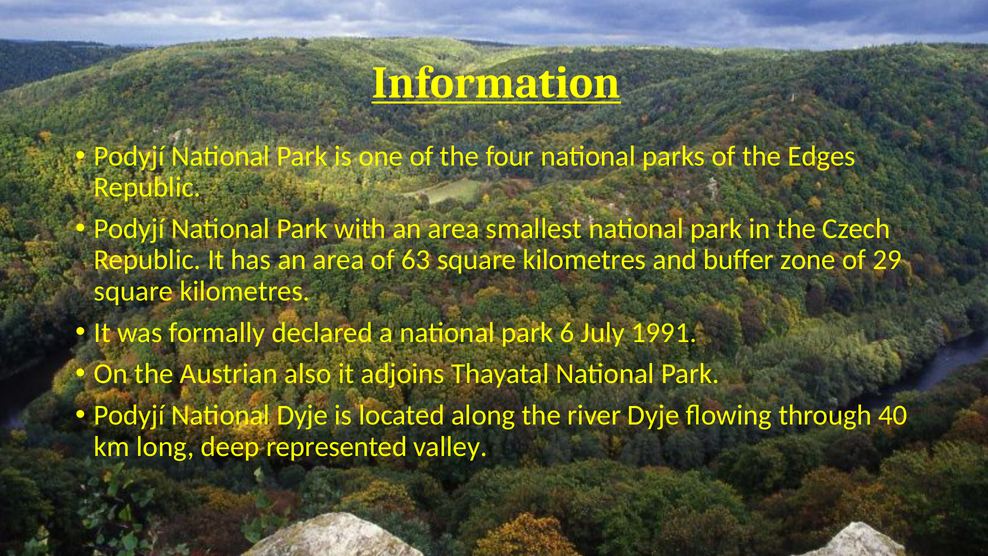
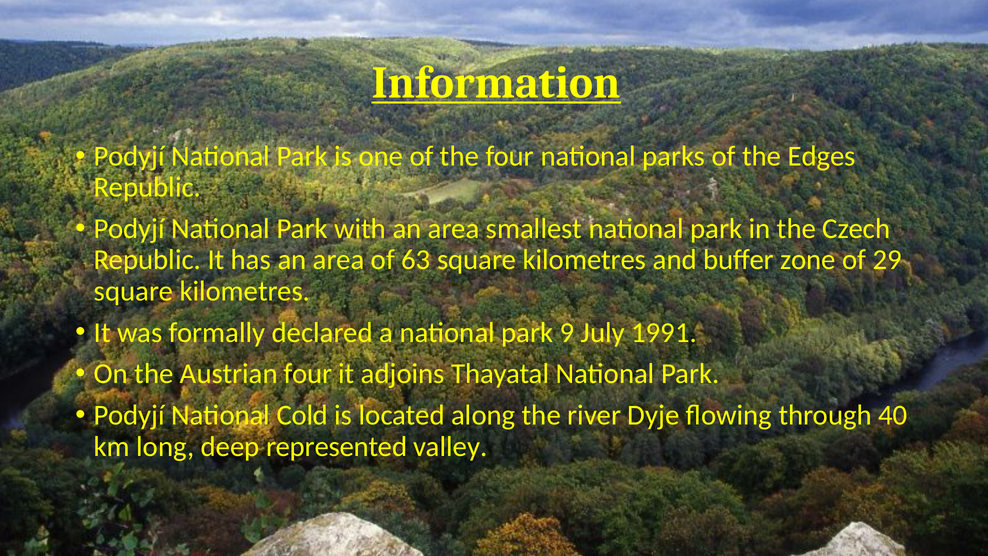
6: 6 -> 9 (567, 332)
Austrian also: also -> four (308, 374)
National Dyje: Dyje -> Cold (302, 415)
